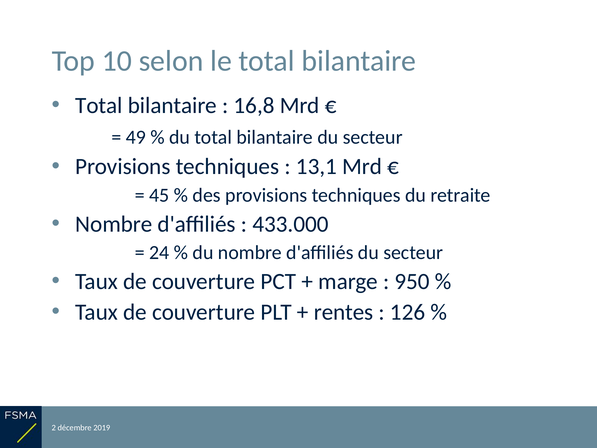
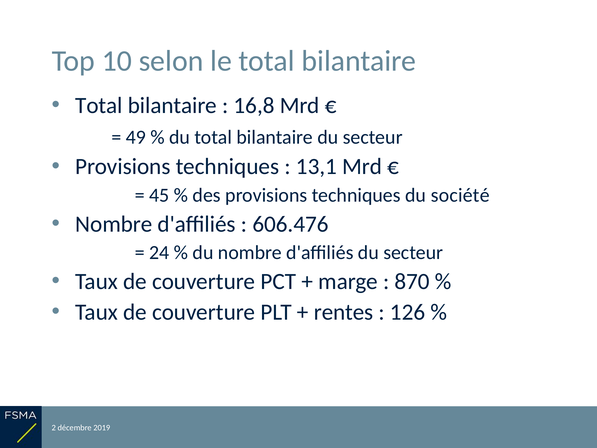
retraite: retraite -> société (460, 195)
433.000: 433.000 -> 606.476 (291, 224)
950: 950 -> 870 (412, 281)
